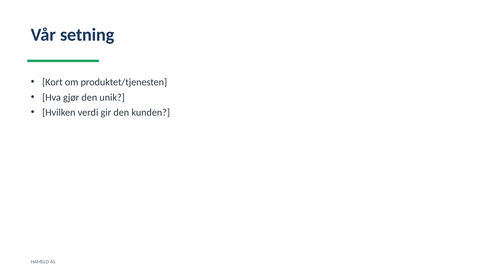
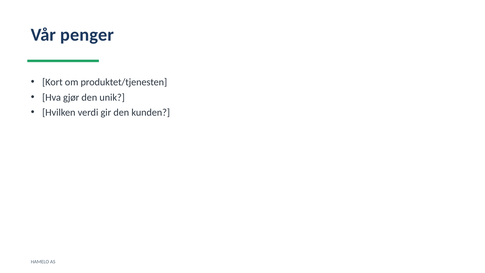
setning: setning -> penger (87, 35)
